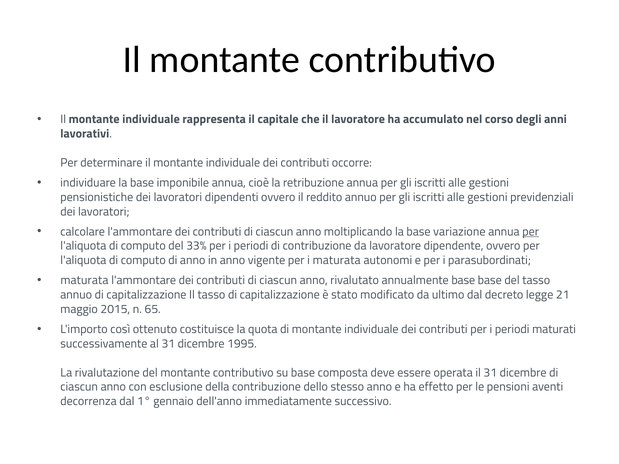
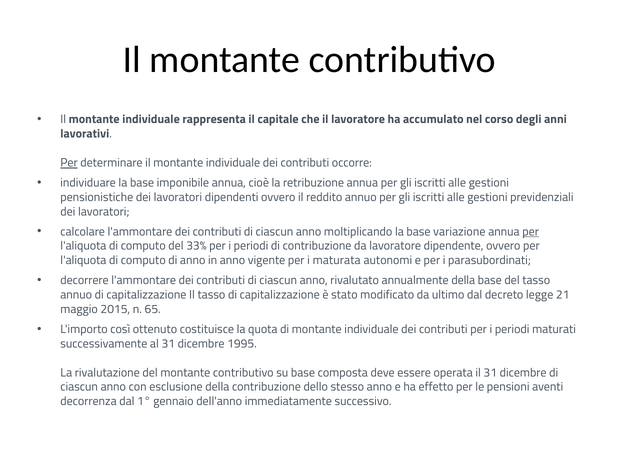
Per underline: none -> present (69, 163)
maturata: maturata -> decorrere (85, 281)
annualmente base: base -> della (463, 281)
